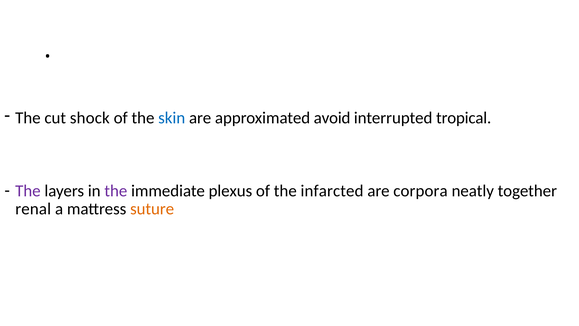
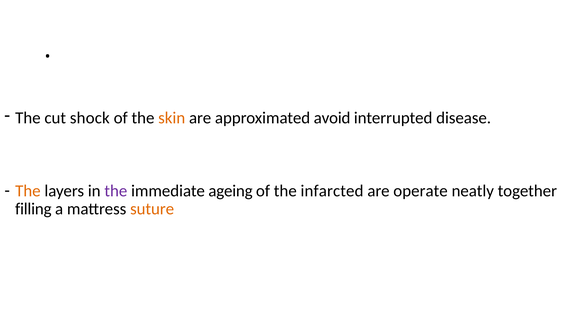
skin colour: blue -> orange (172, 118)
tropical: tropical -> disease (464, 118)
The colour: purple -> orange (28, 191)
plexus: plexus -> ageing (230, 191)
corpora: corpora -> operate (421, 191)
renal: renal -> filling (33, 209)
